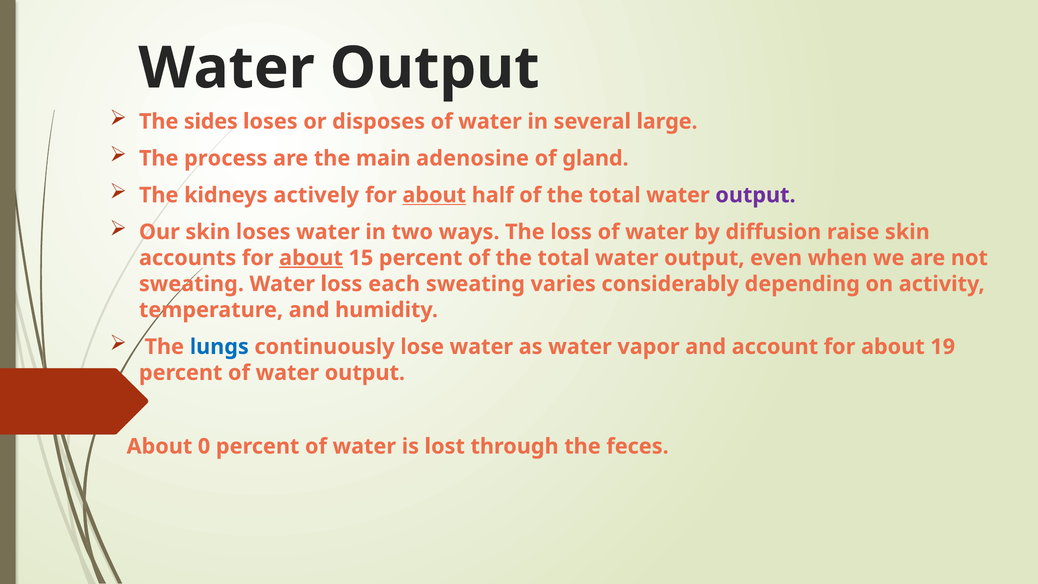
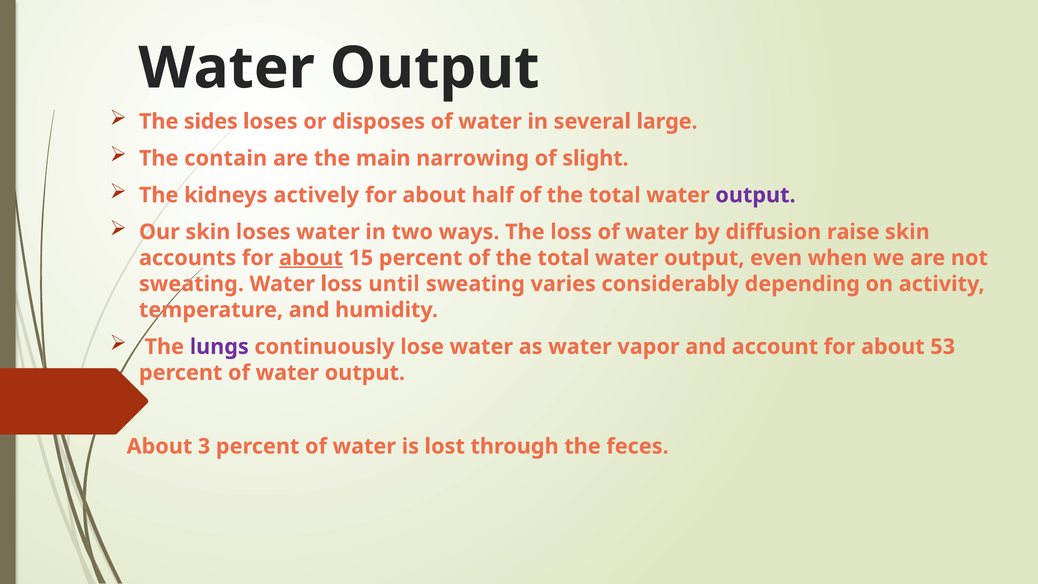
process: process -> contain (226, 158)
adenosine: adenosine -> narrowing (473, 158)
gland: gland -> slight (595, 158)
about underline: present -> none (434, 195)
each: each -> until (394, 284)
lungs colour: blue -> purple (219, 347)
19: 19 -> 53 (943, 347)
0: 0 -> 3 (204, 446)
